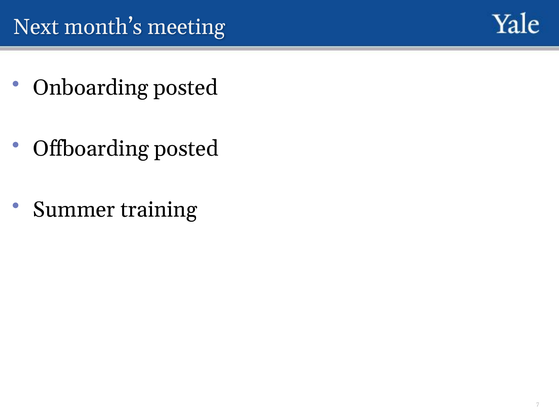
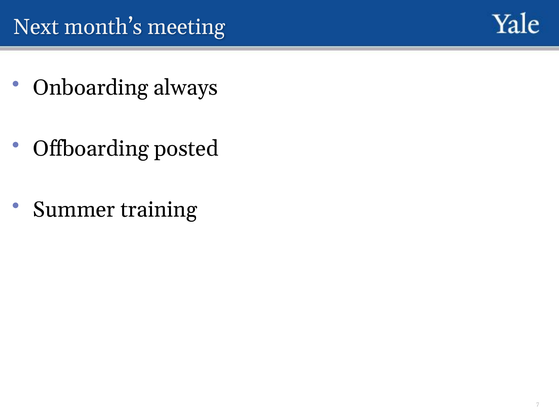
Onboarding posted: posted -> always (186, 88)
